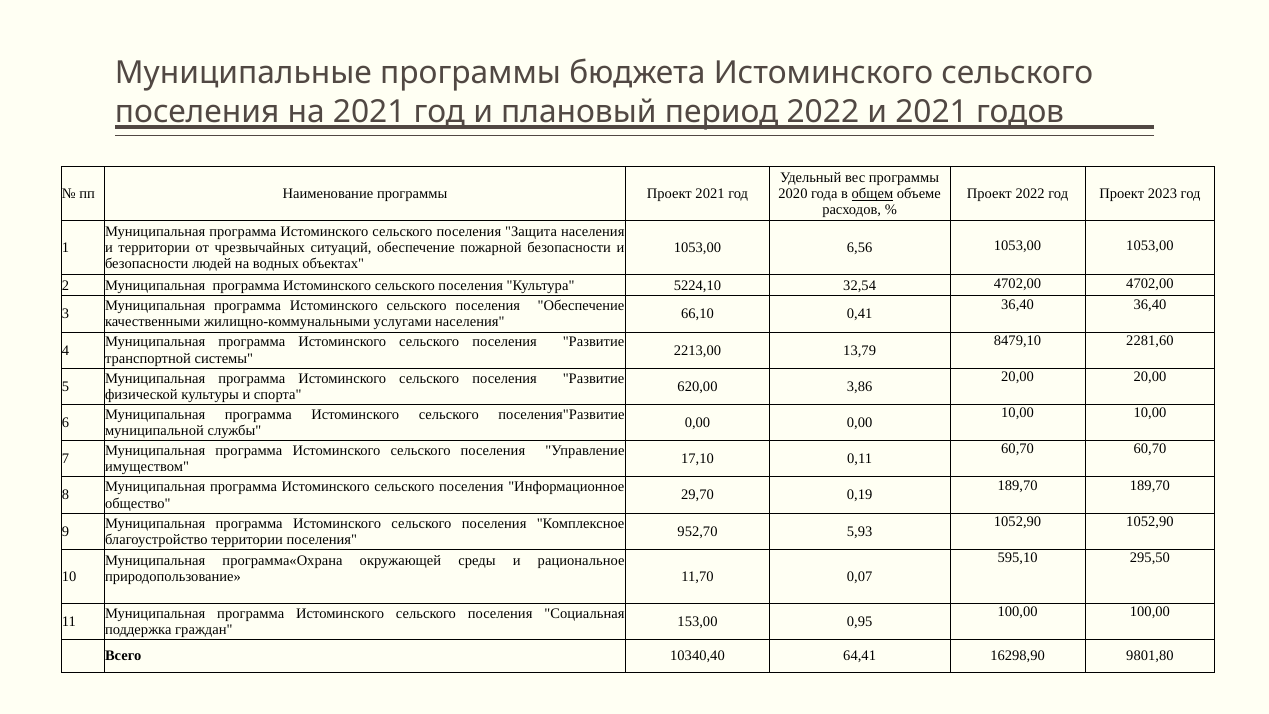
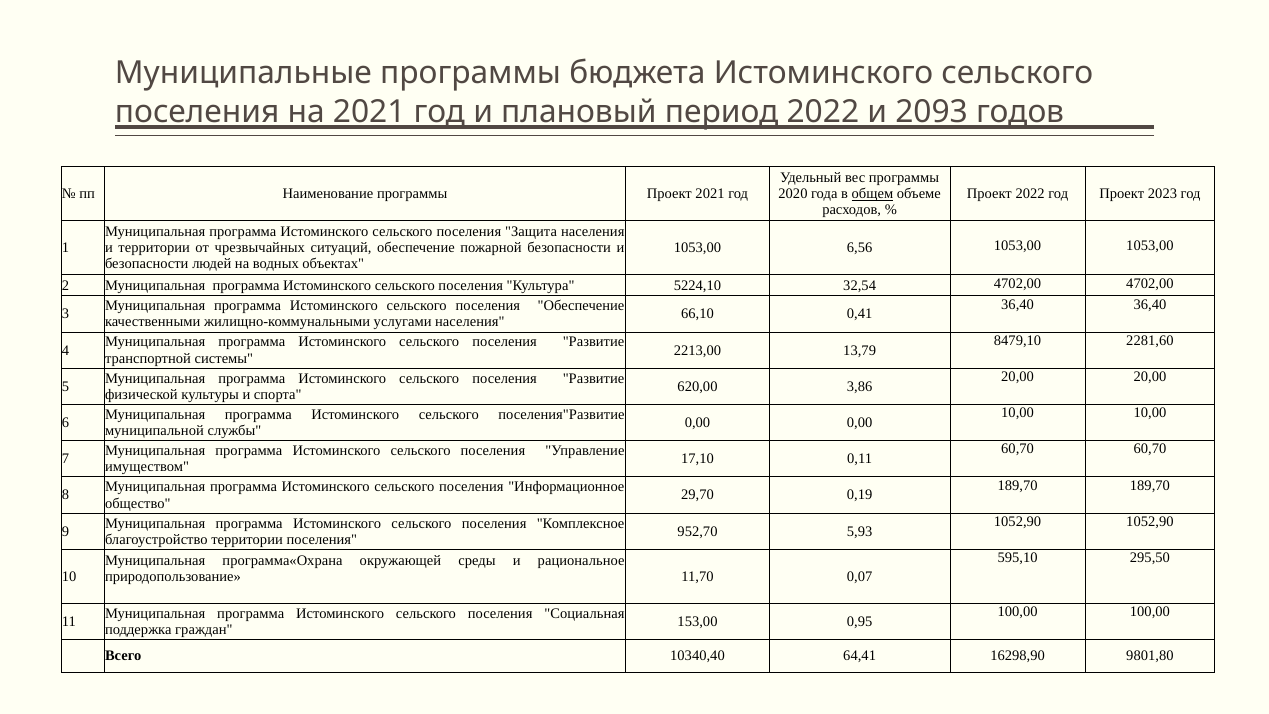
и 2021: 2021 -> 2093 (932, 112)
